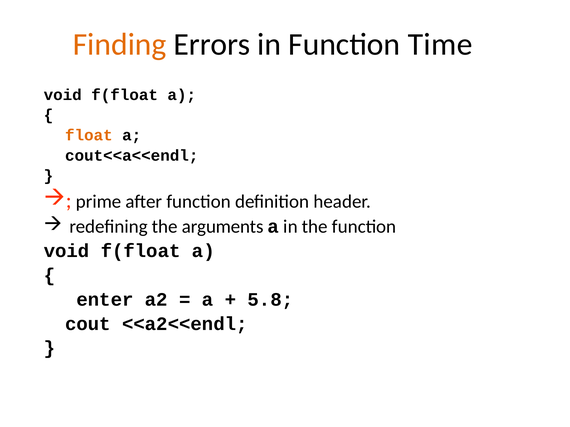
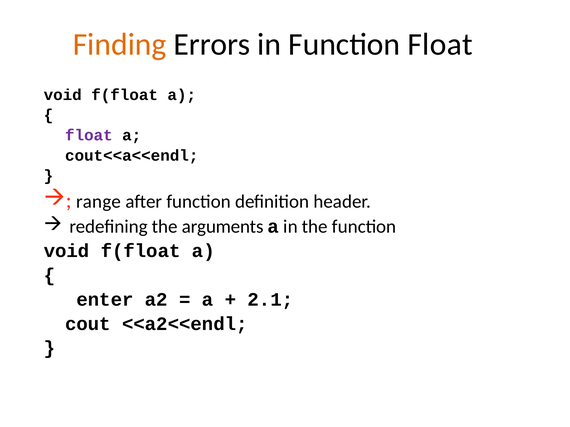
Function Time: Time -> Float (440, 45)
float colour: orange -> purple (89, 135)
prime: prime -> range (99, 202)
5.8: 5.8 -> 2.1 (270, 300)
